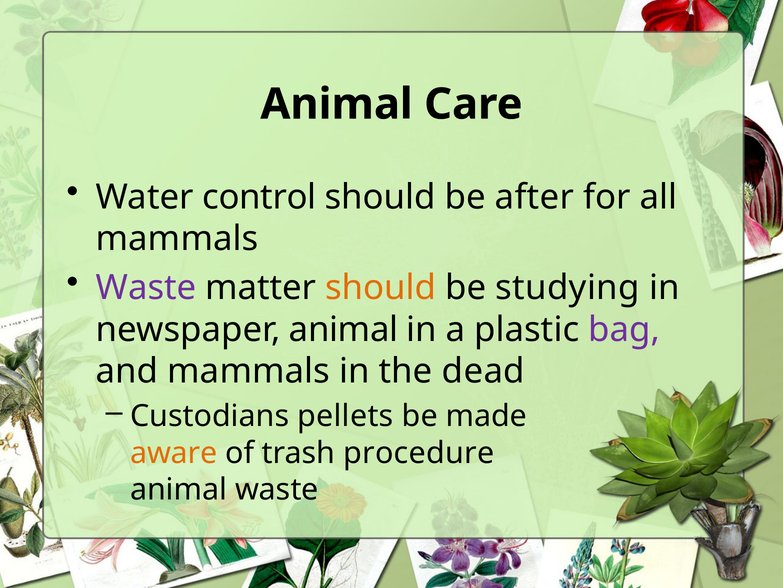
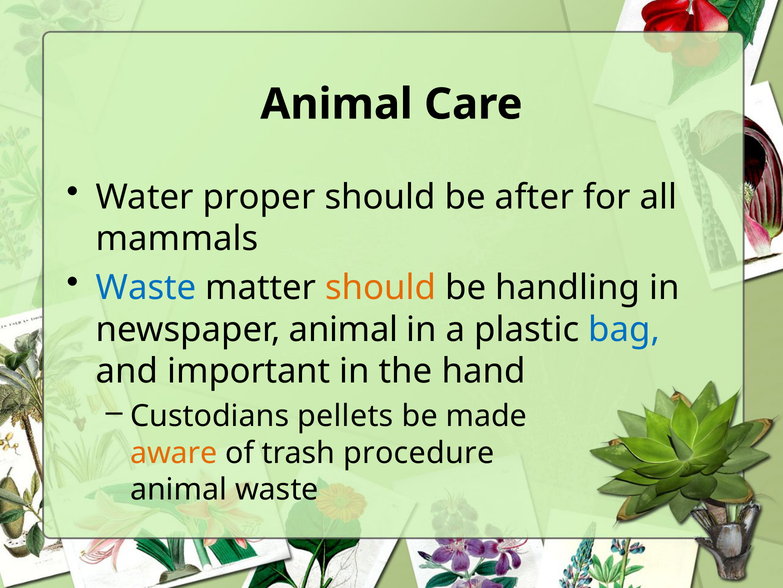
control: control -> proper (259, 197)
Waste colour: purple -> blue (146, 287)
studying: studying -> handling (568, 287)
bag colour: purple -> blue (624, 329)
and mammals: mammals -> important (249, 371)
dead: dead -> hand (484, 371)
